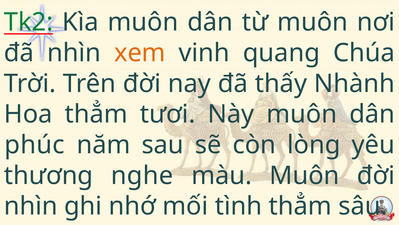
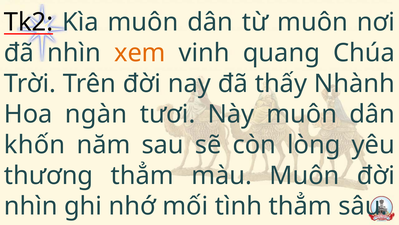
Tk2 colour: green -> black (29, 22)
Hoa thẳm: thẳm -> ngàn (96, 114)
phúc: phúc -> khốn (35, 145)
thương nghe: nghe -> thẳm (142, 175)
